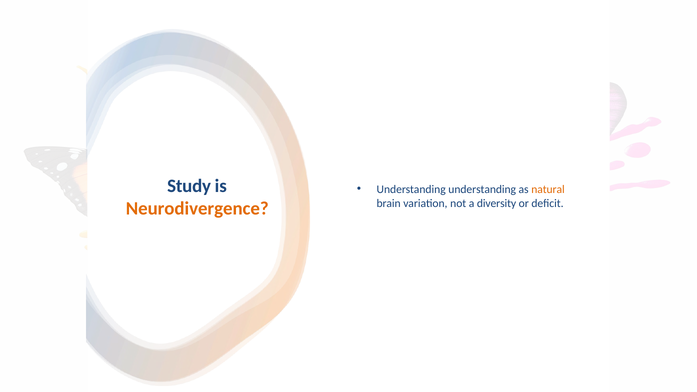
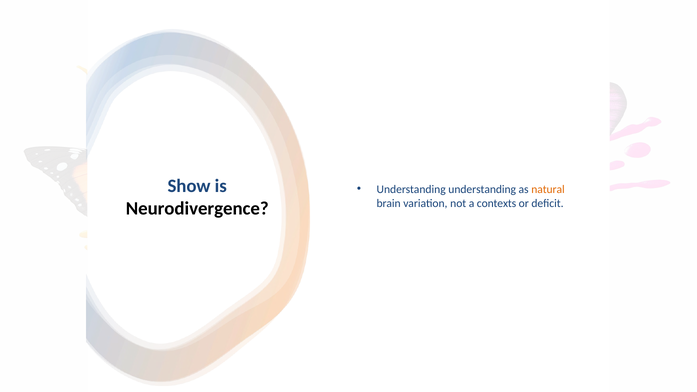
Study: Study -> Show (189, 186)
diversity: diversity -> contexts (497, 203)
Neurodivergence colour: orange -> black (197, 209)
